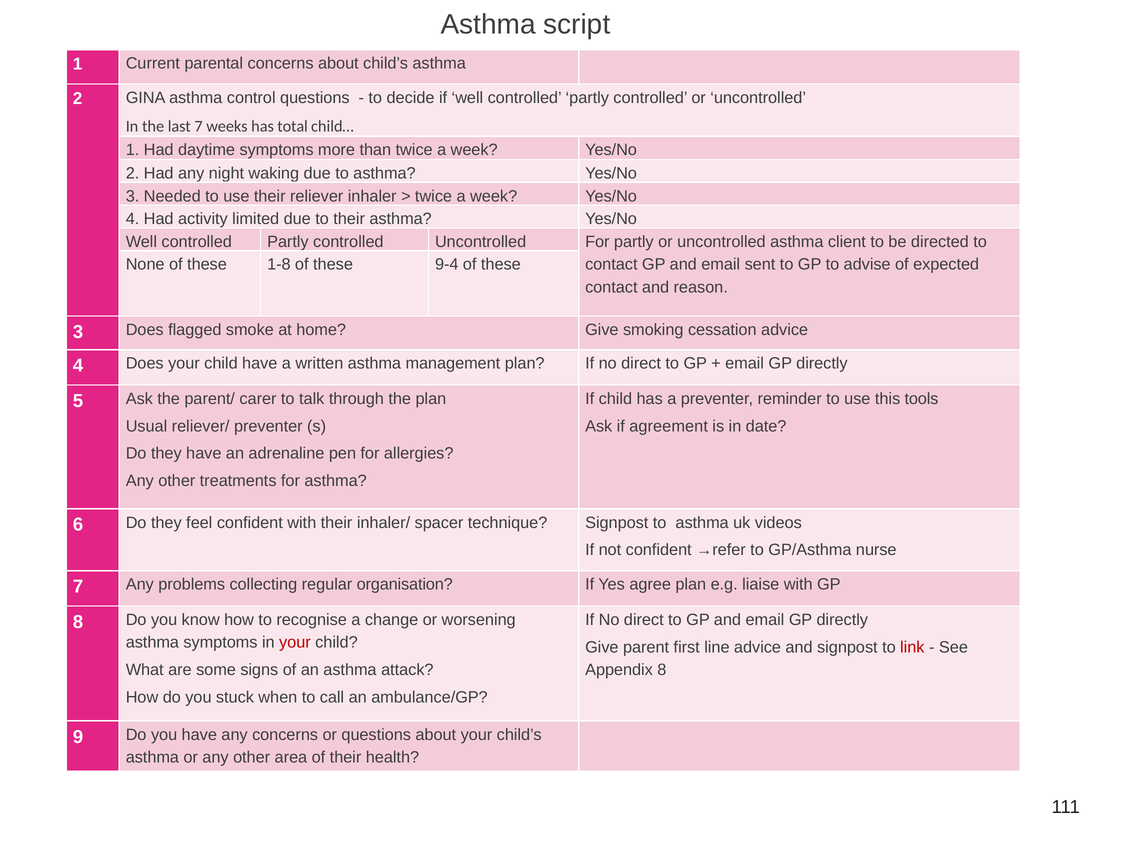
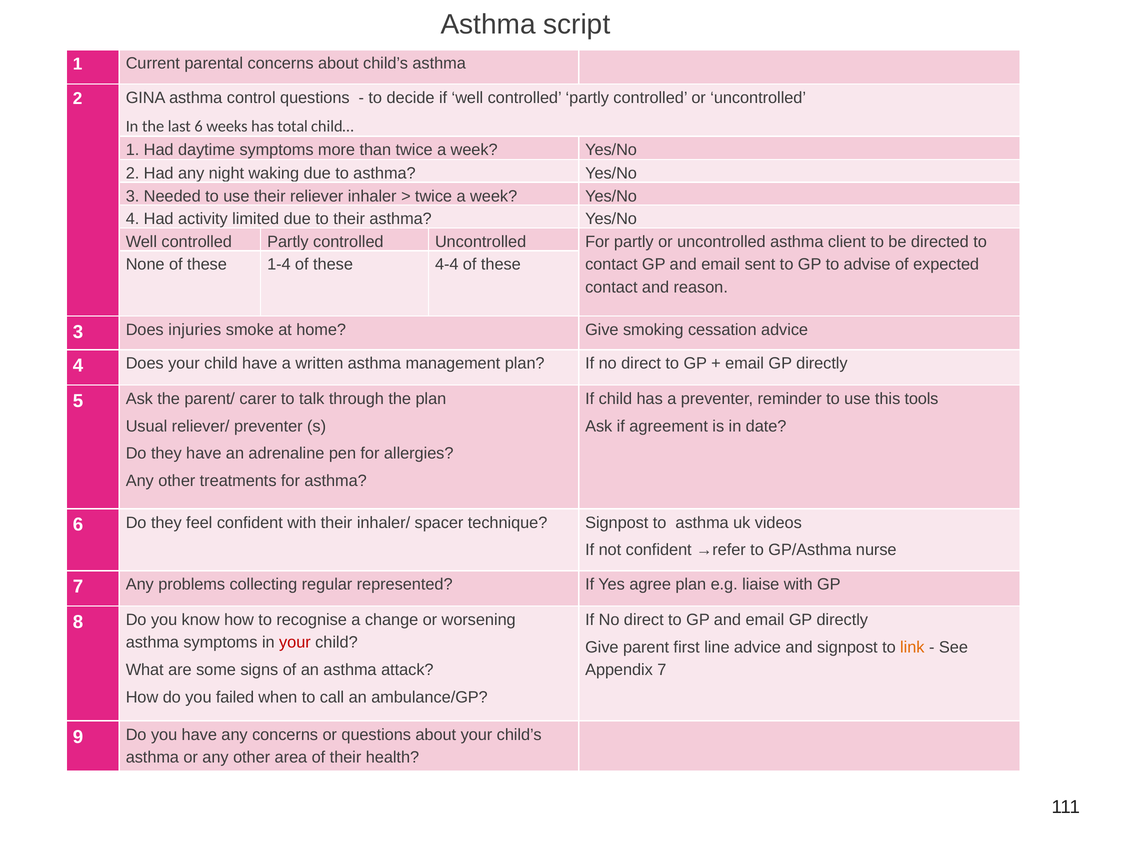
last 7: 7 -> 6 (199, 126)
1-8: 1-8 -> 1-4 (279, 264)
9-4: 9-4 -> 4-4 (447, 264)
flagged: flagged -> injuries (195, 330)
organisation: organisation -> represented (405, 584)
link colour: red -> orange (912, 647)
Appendix 8: 8 -> 7 (662, 669)
stuck: stuck -> failed (235, 697)
